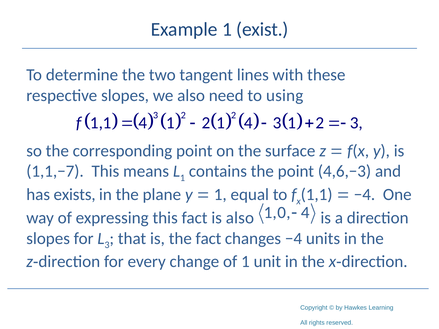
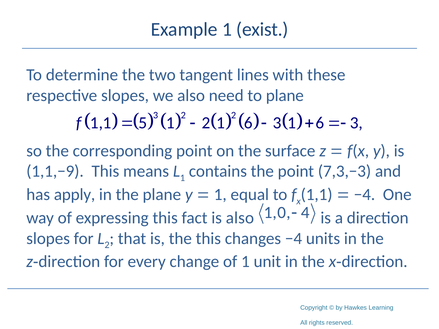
to using: using -> plane (285, 96)
4: 4 -> 5 (143, 123)
4: 4 -> 6 (248, 123)
2: 2 -> 6 (320, 123)
1,1,−7: 1,1,−7 -> 1,1,−9 (55, 171)
4,6,−3: 4,6,−3 -> 7,3,−3 (345, 171)
exists: exists -> apply (75, 195)
3: 3 -> 2 (107, 245)
the fact: fact -> this (208, 239)
